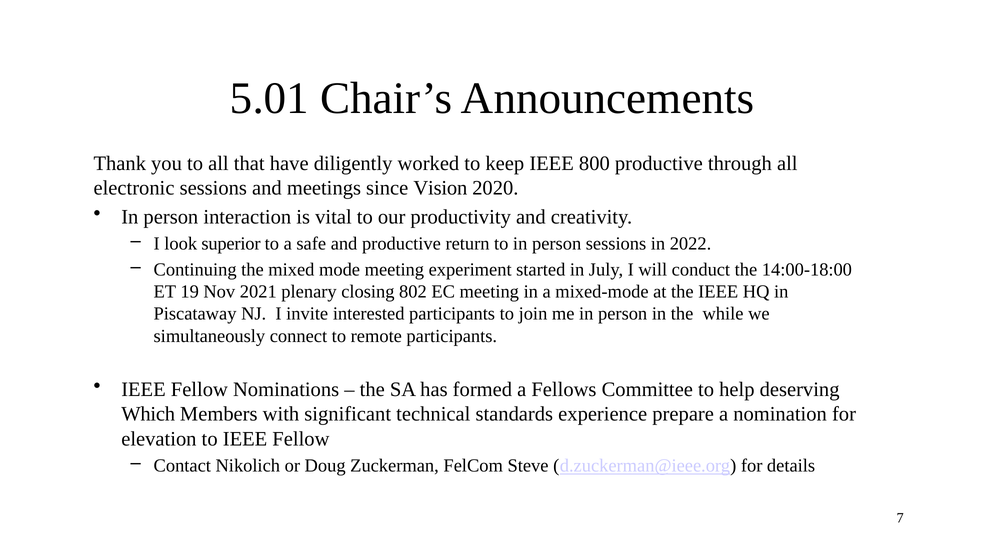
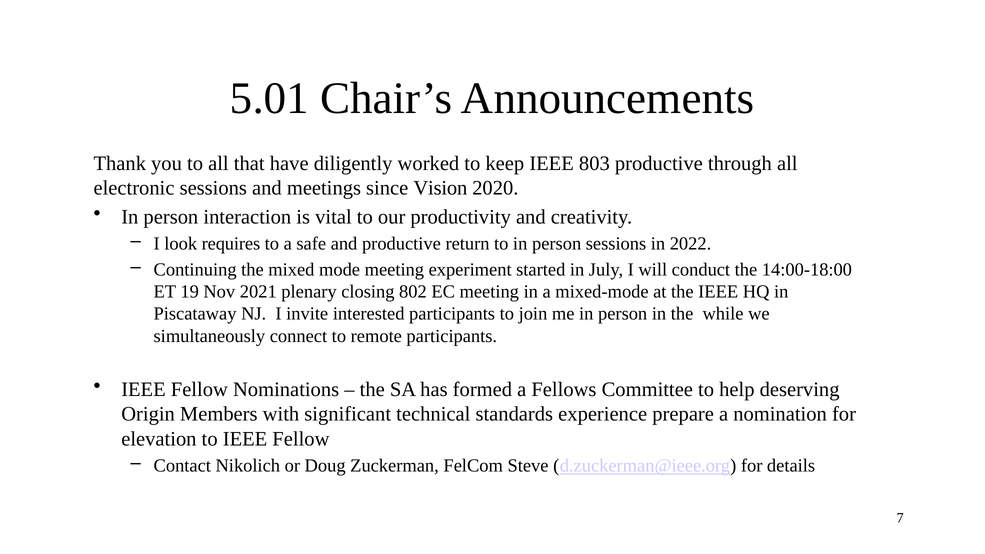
800: 800 -> 803 (594, 163)
superior: superior -> requires (231, 244)
Which: Which -> Origin (148, 414)
